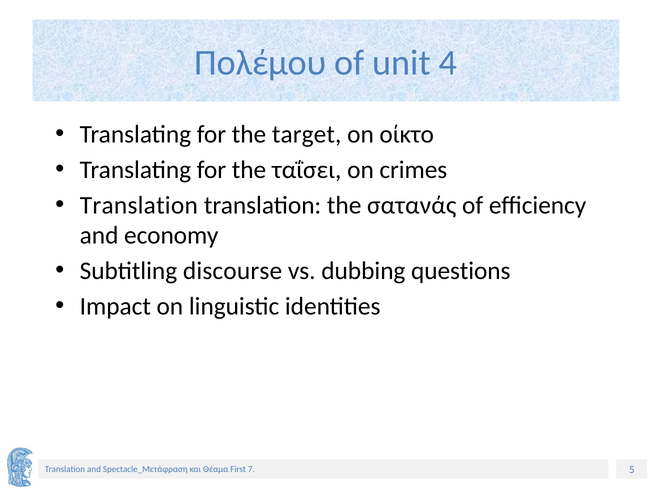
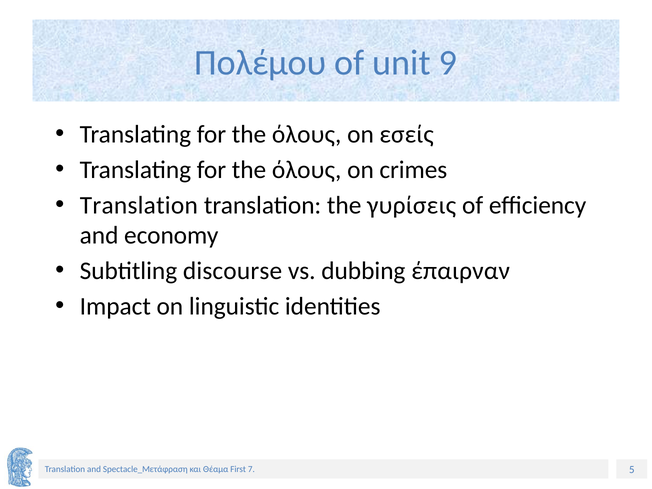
4: 4 -> 9 (448, 63)
target: target -> όλους (307, 134)
οίκτο: οίκτο -> εσείς (407, 134)
ταΐσει: ταΐσει -> όλους (307, 170)
σατανάς: σατανάς -> γυρίσεις (412, 205)
questions: questions -> έπαιρναν (461, 271)
